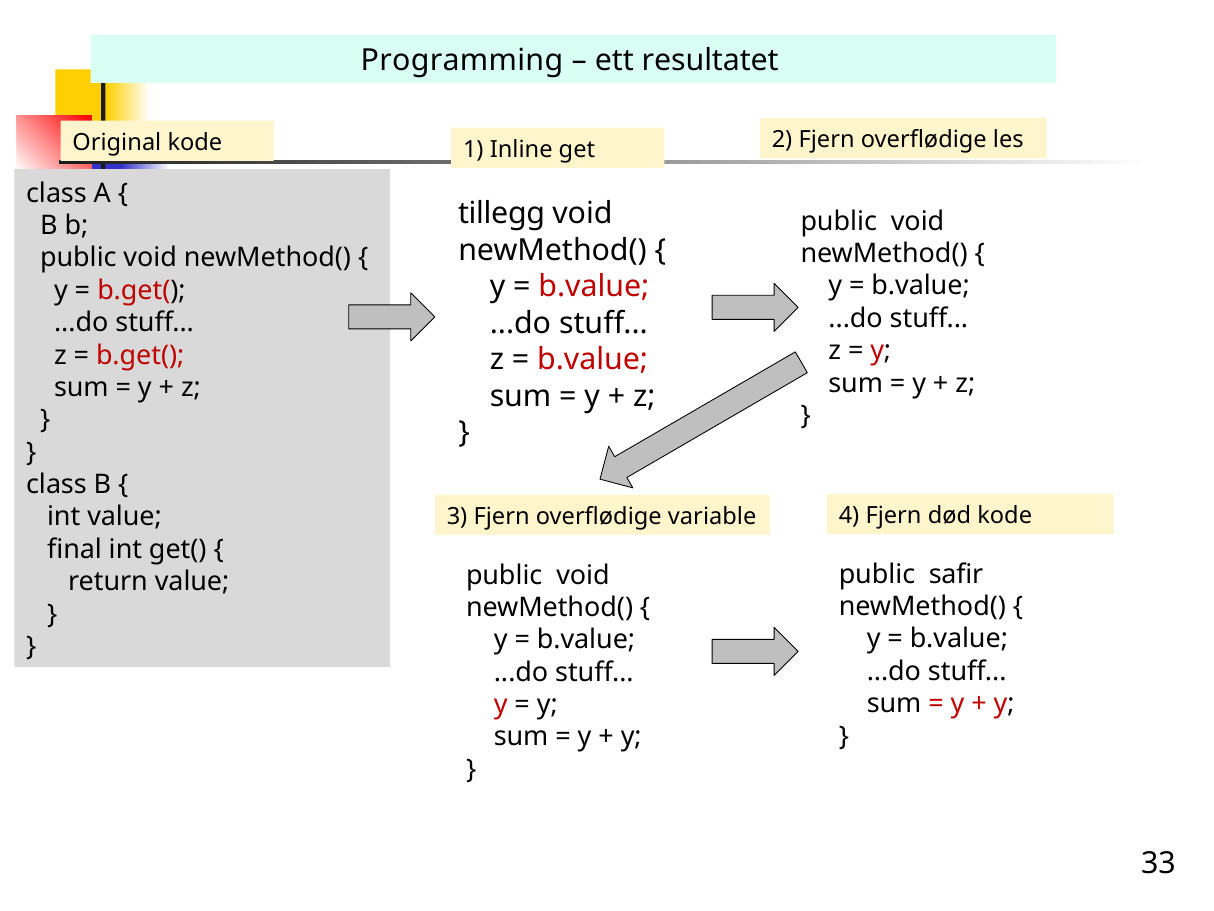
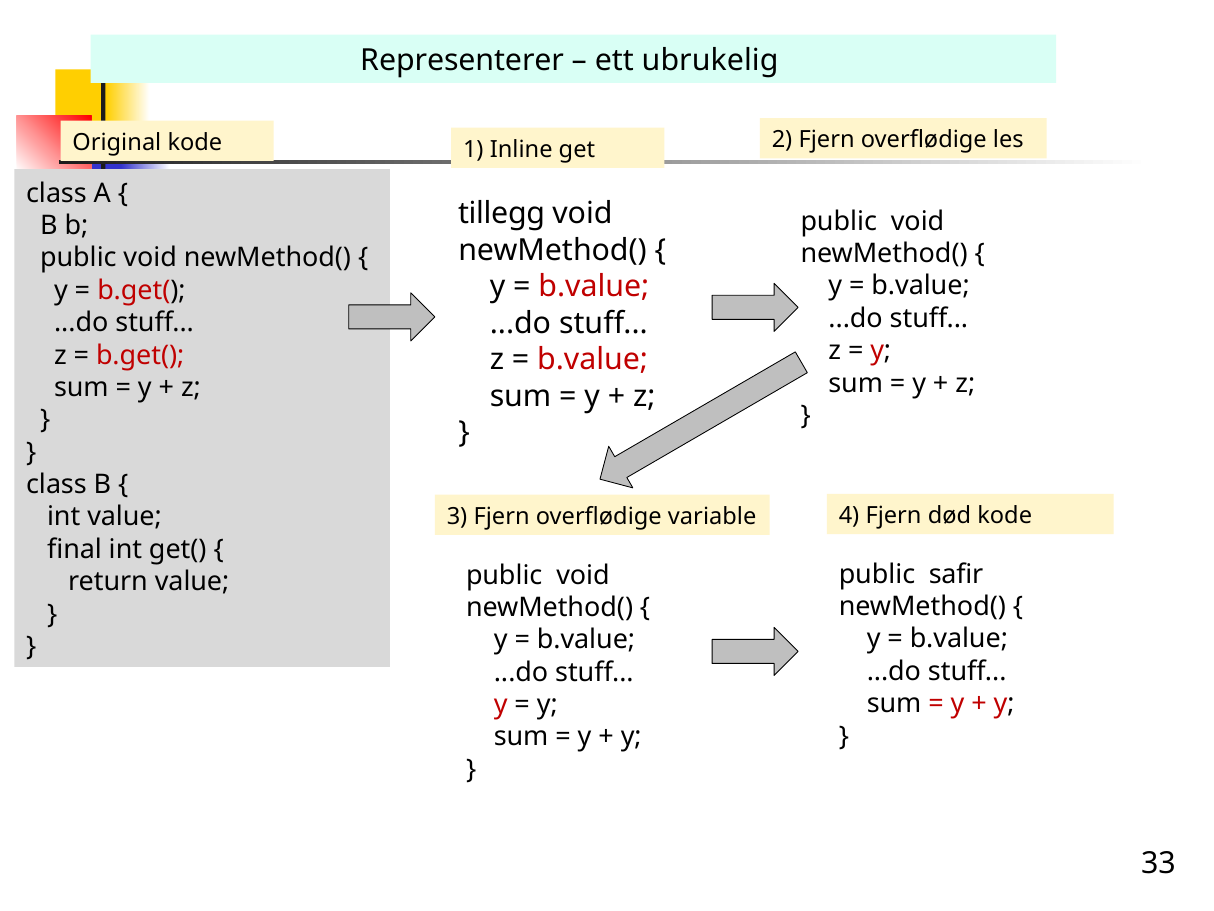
Programming: Programming -> Representerer (462, 61)
resultatet: resultatet -> ubrukelig (710, 61)
